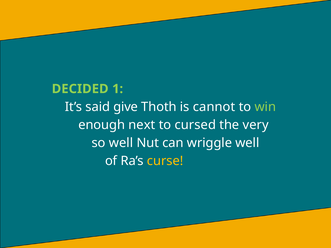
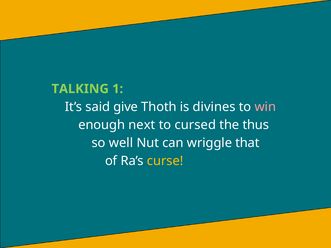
DECIDED: DECIDED -> TALKING (80, 89)
cannot: cannot -> divines (214, 107)
win colour: light green -> pink (265, 107)
very: very -> thus (256, 125)
wriggle well: well -> that (247, 143)
